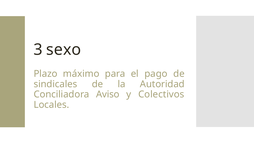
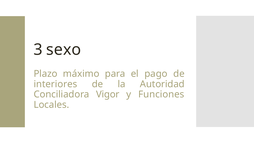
sindicales: sindicales -> interiores (55, 84)
Aviso: Aviso -> Vigor (108, 94)
Colectivos: Colectivos -> Funciones (161, 94)
